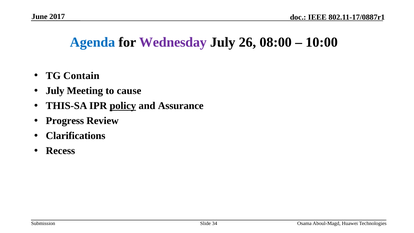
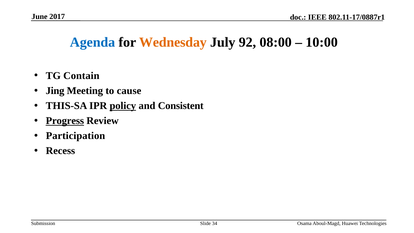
Wednesday colour: purple -> orange (173, 42)
26: 26 -> 92 (247, 42)
July: July -> Jing (55, 91)
Assurance: Assurance -> Consistent (181, 106)
Progress underline: none -> present (65, 121)
Clarifications: Clarifications -> Participation (76, 136)
